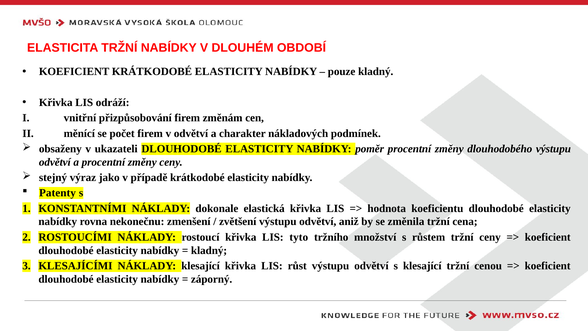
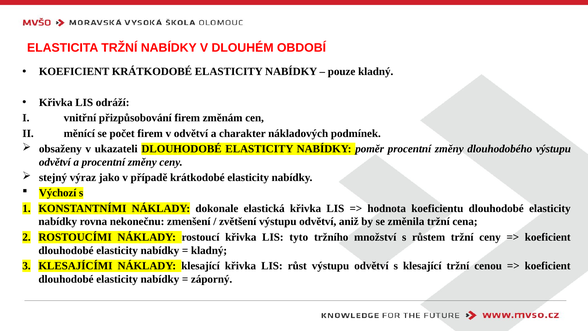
Patenty: Patenty -> Výchozí (58, 193)
